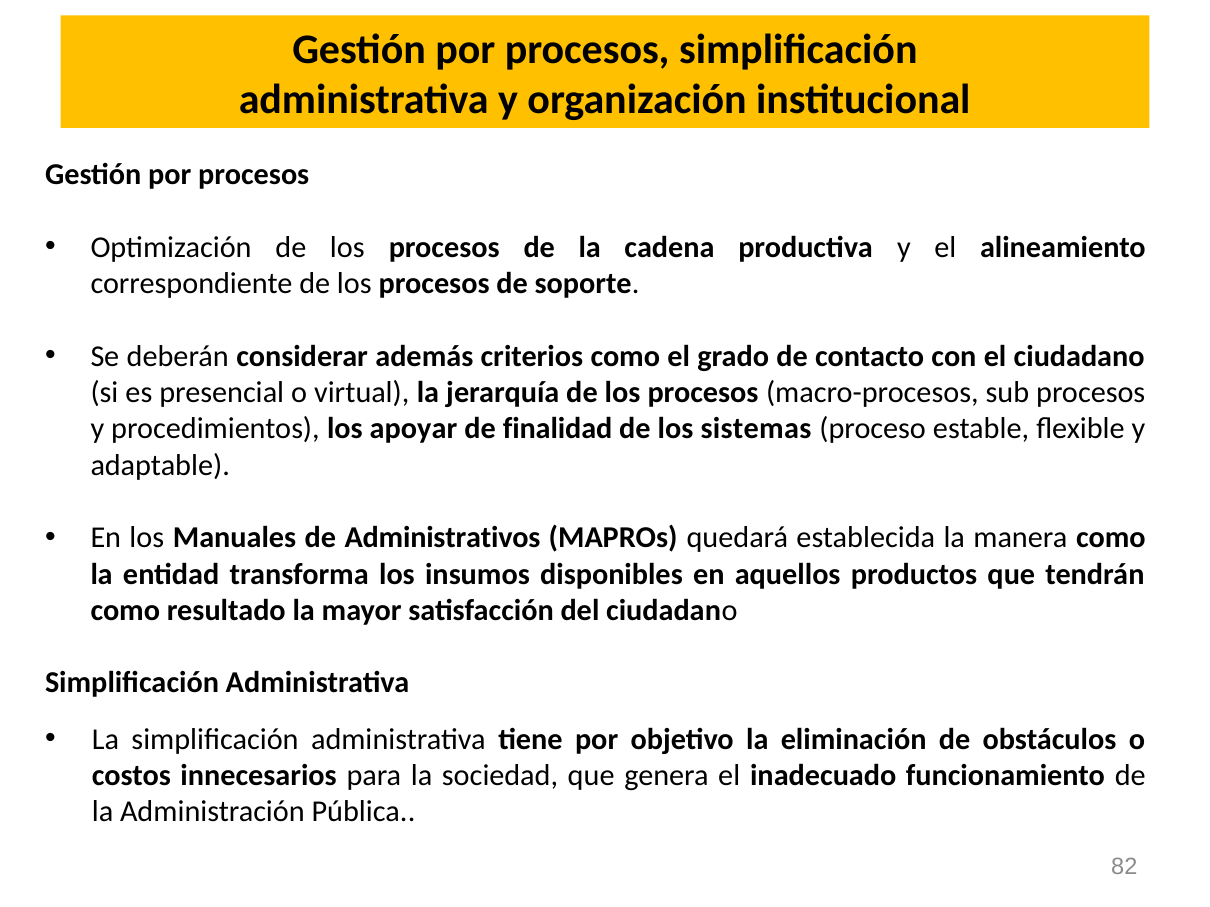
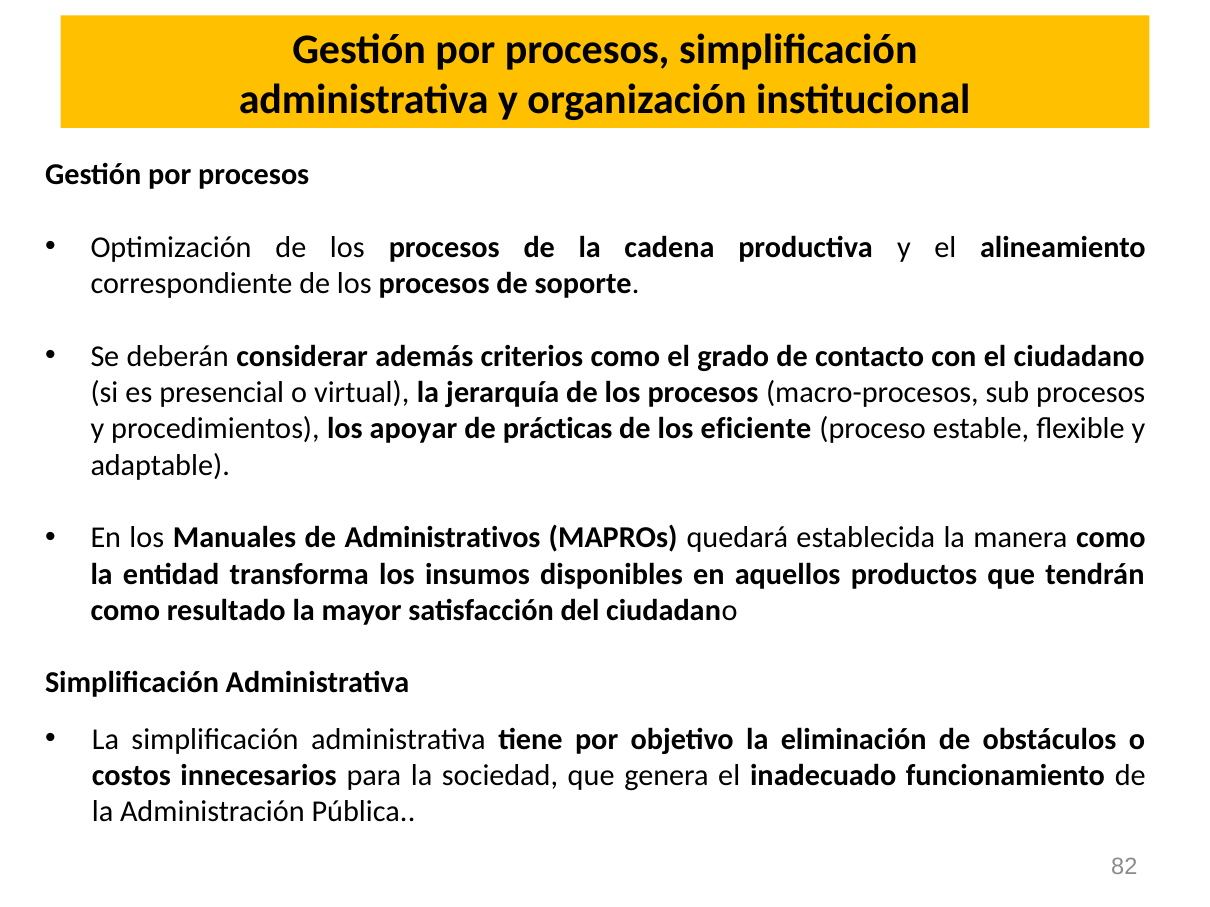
finalidad: finalidad -> prácticas (558, 429)
sistemas: sistemas -> eficiente (756, 429)
